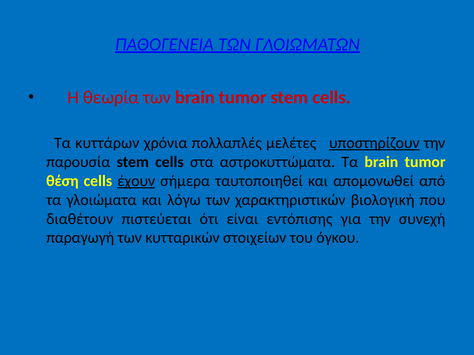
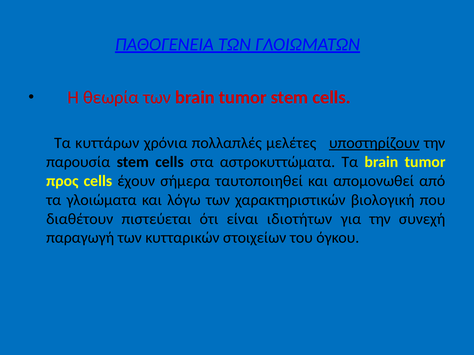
θέση: θέση -> προς (62, 181)
έχουν underline: present -> none (136, 181)
εντόπισης: εντόπισης -> ιδιοτήτων (299, 219)
